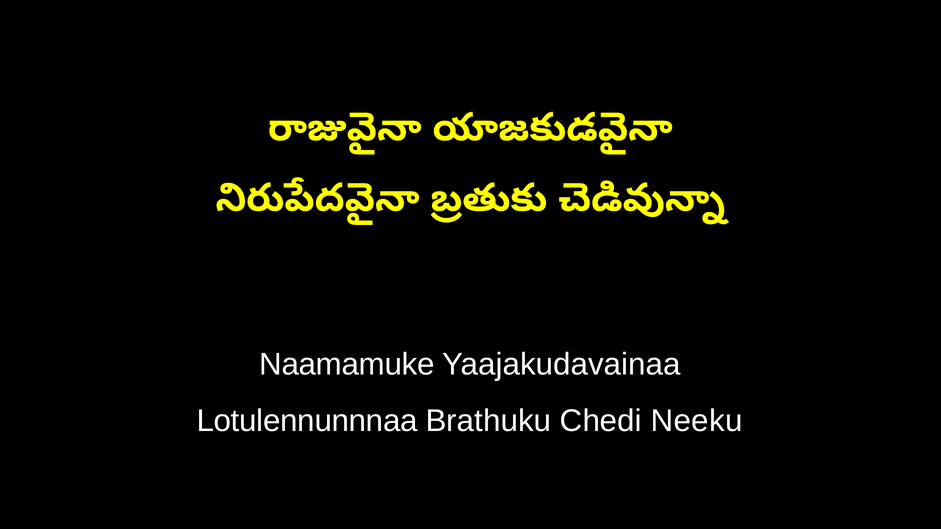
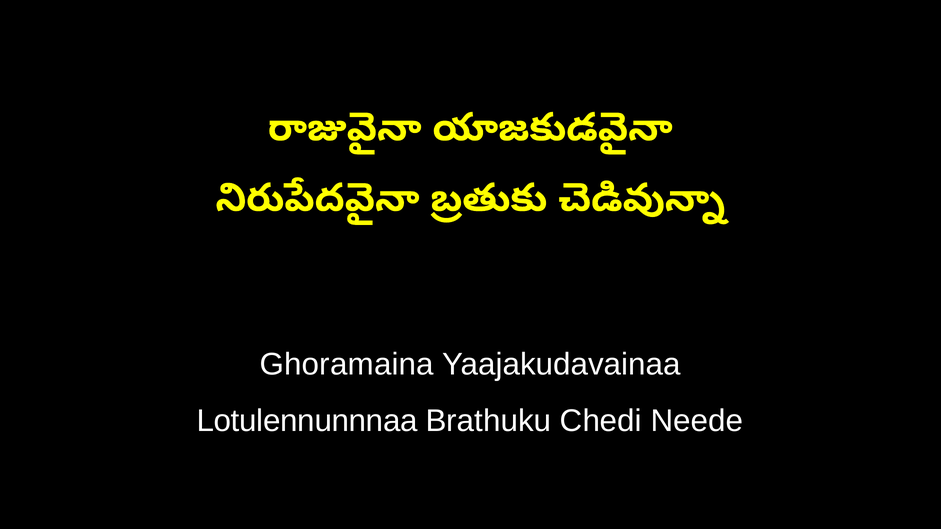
Naamamuke: Naamamuke -> Ghoramaina (347, 364)
Neeku: Neeku -> Neede (697, 421)
